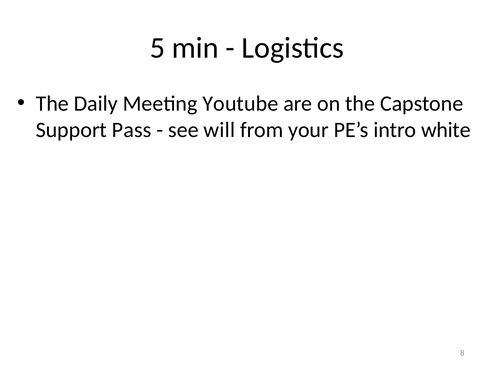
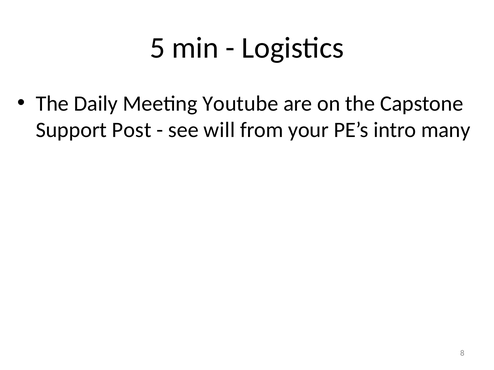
Pass: Pass -> Post (132, 130)
white: white -> many (446, 130)
